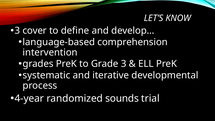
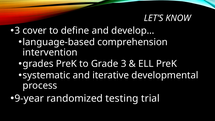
4-year: 4-year -> 9-year (29, 98)
sounds: sounds -> testing (122, 98)
